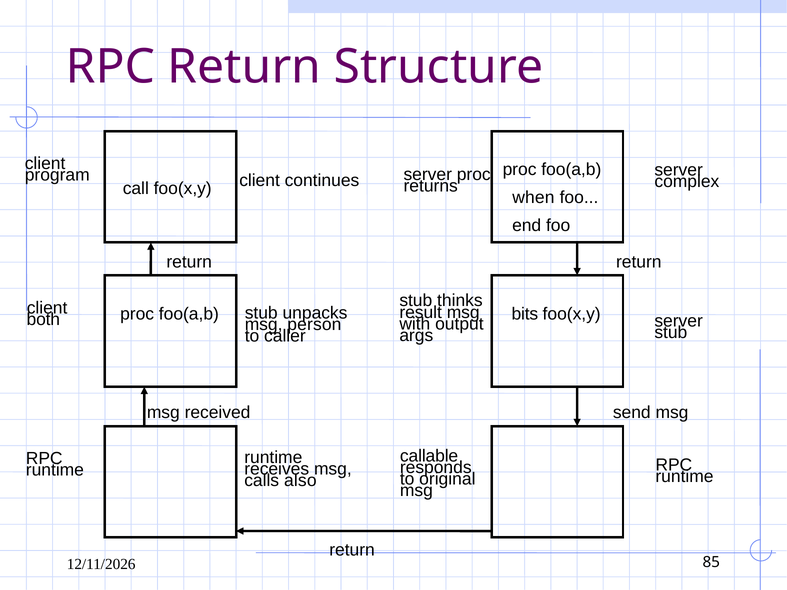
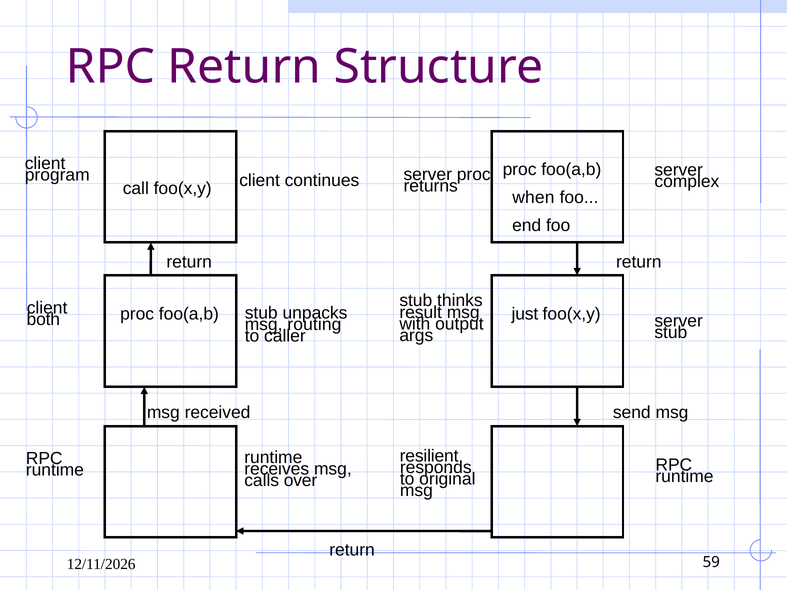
bits: bits -> just (525, 314)
person: person -> routing (314, 325)
callable: callable -> resilient (429, 456)
also: also -> over (300, 481)
85: 85 -> 59 (711, 562)
